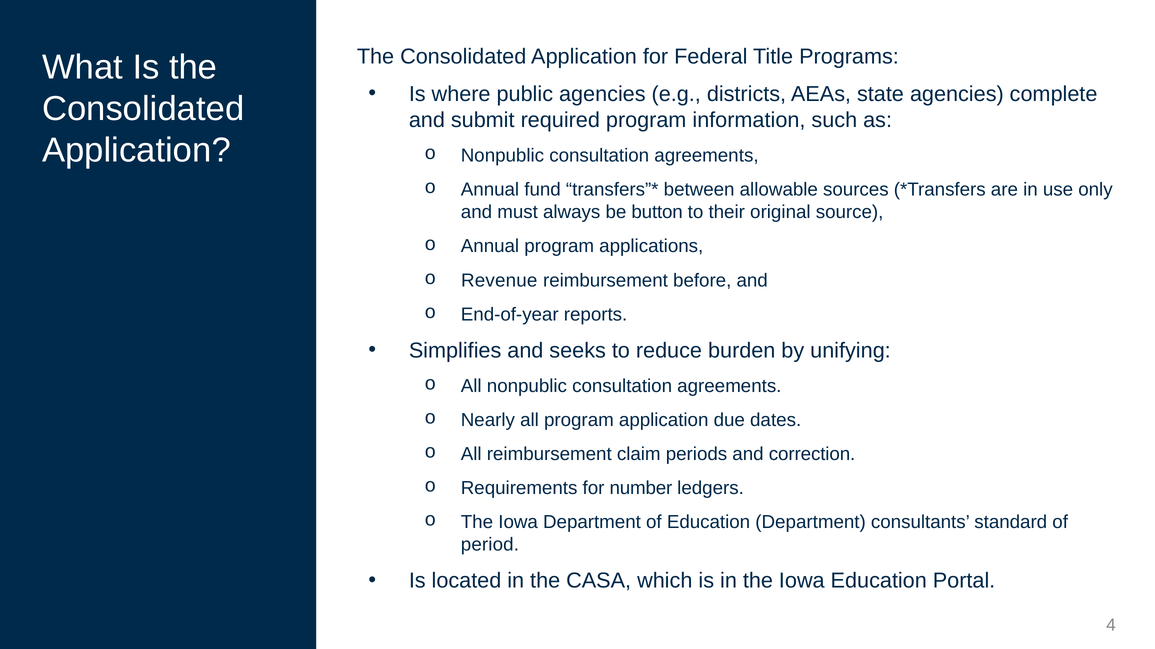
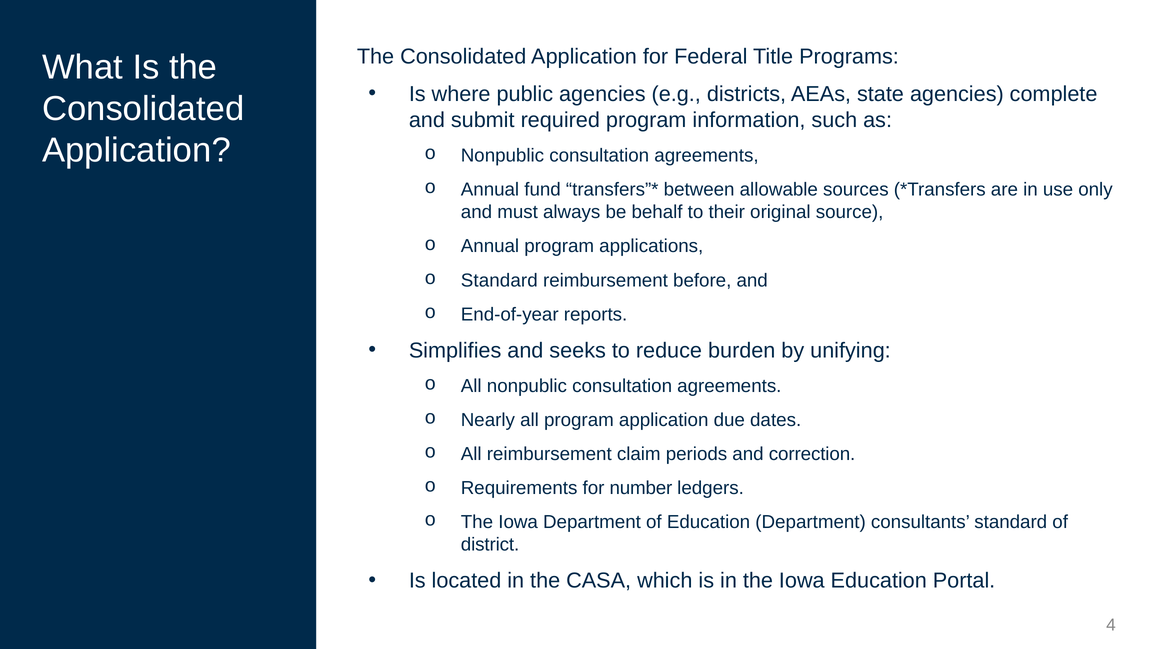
button: button -> behalf (657, 212)
Revenue: Revenue -> Standard (499, 281)
period: period -> district (490, 545)
